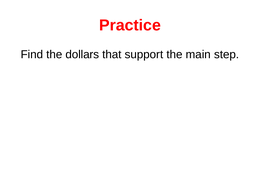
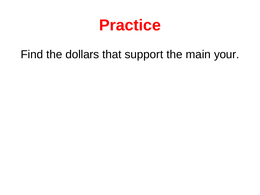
step: step -> your (227, 55)
